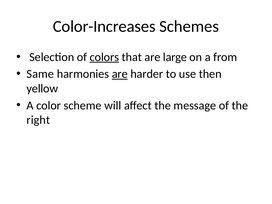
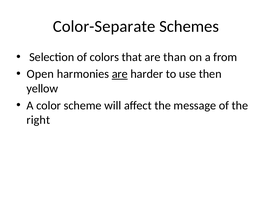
Color-Increases: Color-Increases -> Color-Separate (104, 26)
colors underline: present -> none (104, 57)
large: large -> than (175, 57)
Same: Same -> Open (40, 74)
